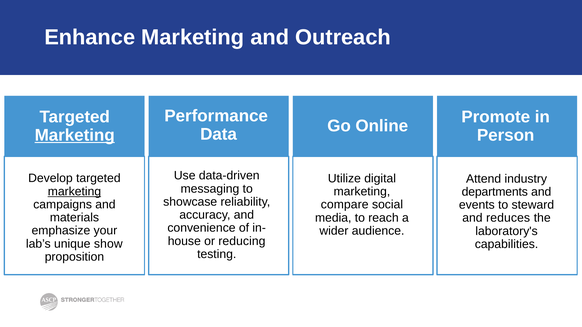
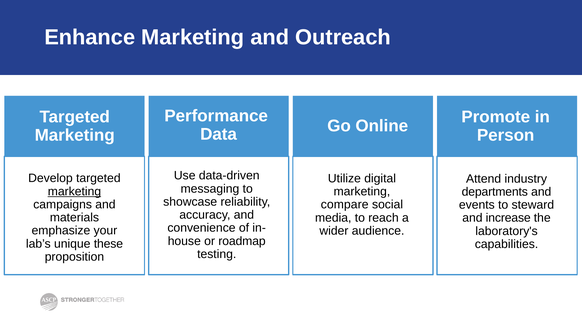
Marketing underline: present -> none (75, 135)
reduces: reduces -> increase (508, 218)
reducing: reducing -> roadmap (242, 241)
show: show -> these (108, 244)
